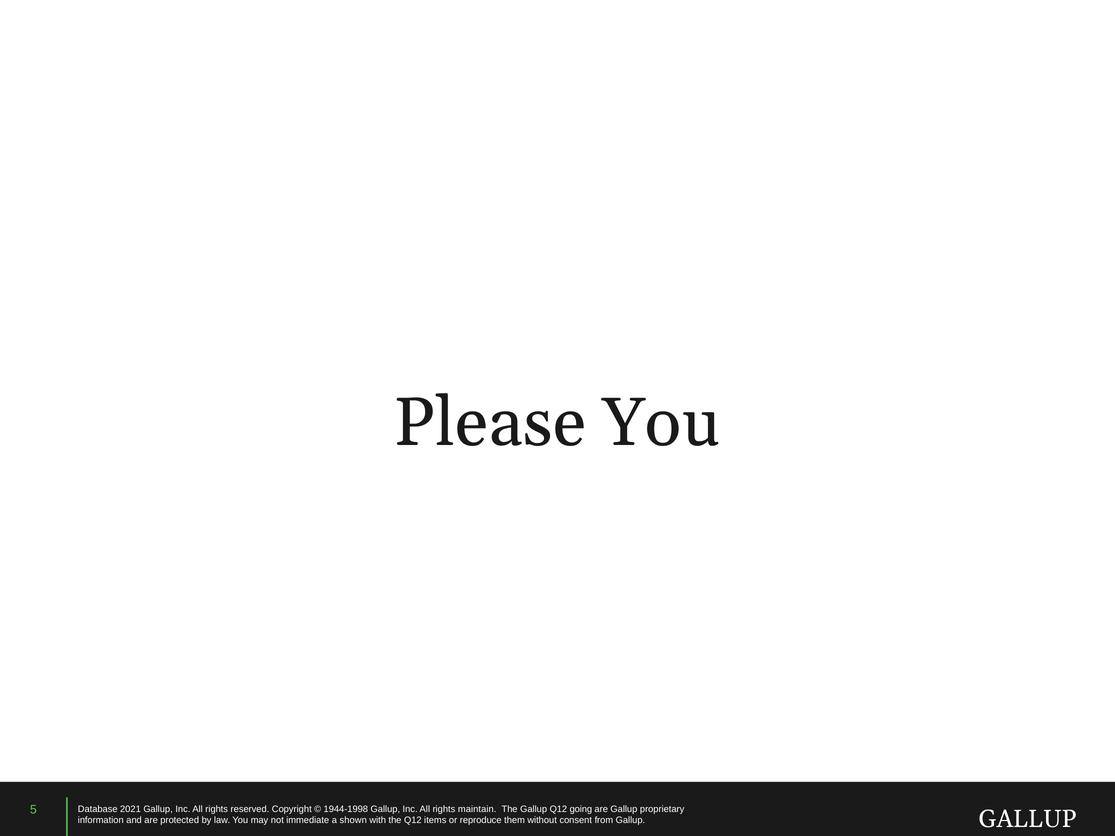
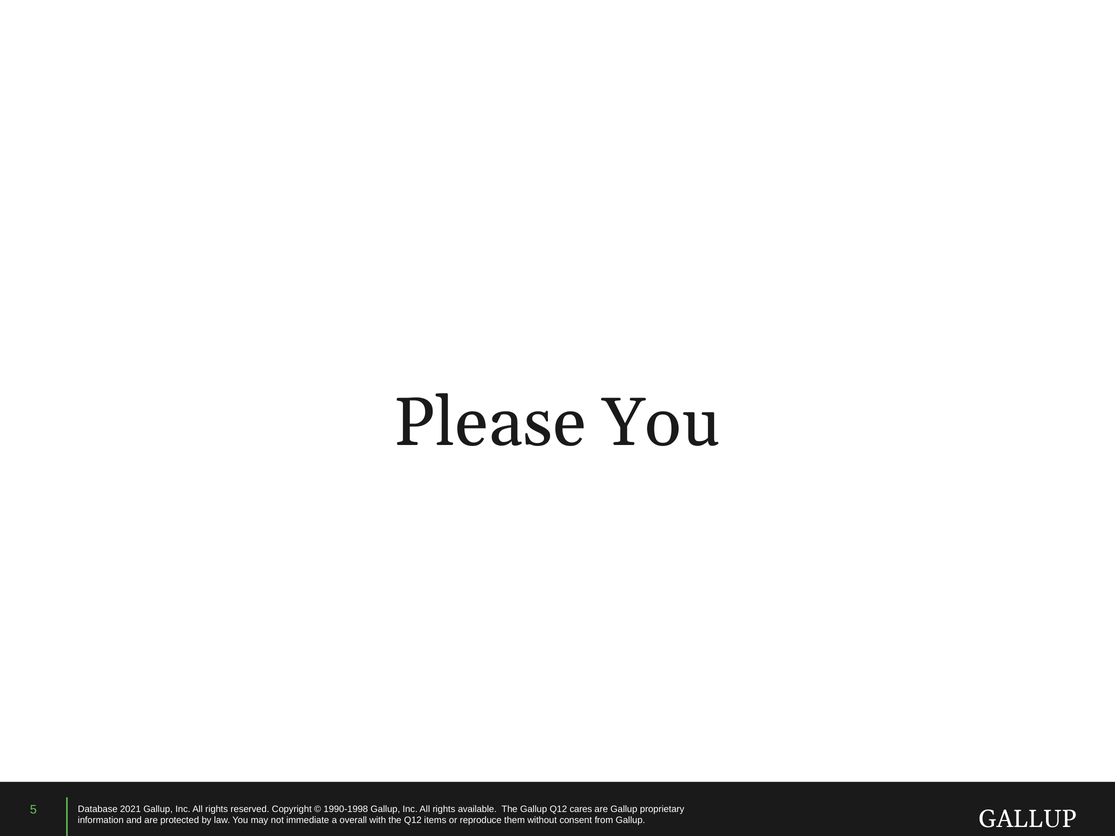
1944-1998: 1944-1998 -> 1990-1998 (346, 809)
maintain: maintain -> available (477, 809)
going: going -> cares (581, 809)
shown: shown -> overall (353, 820)
